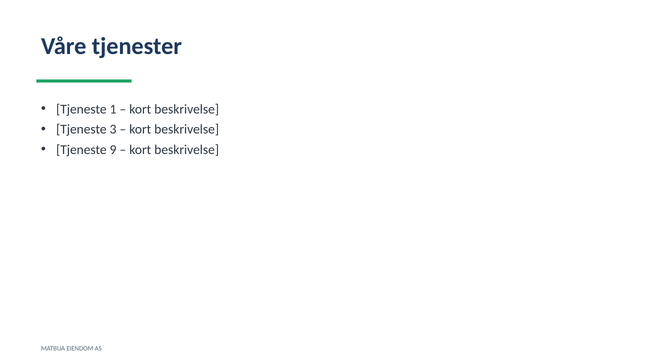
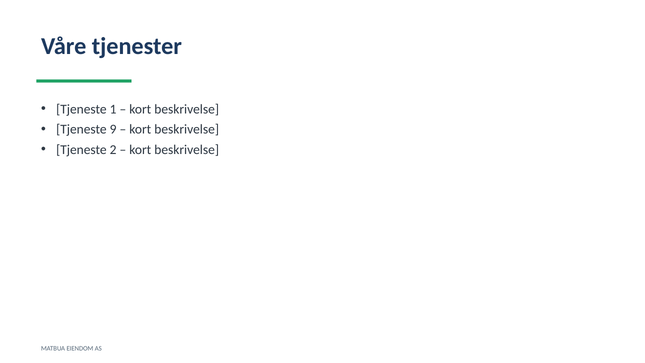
3: 3 -> 9 (113, 129)
9: 9 -> 2 (113, 150)
